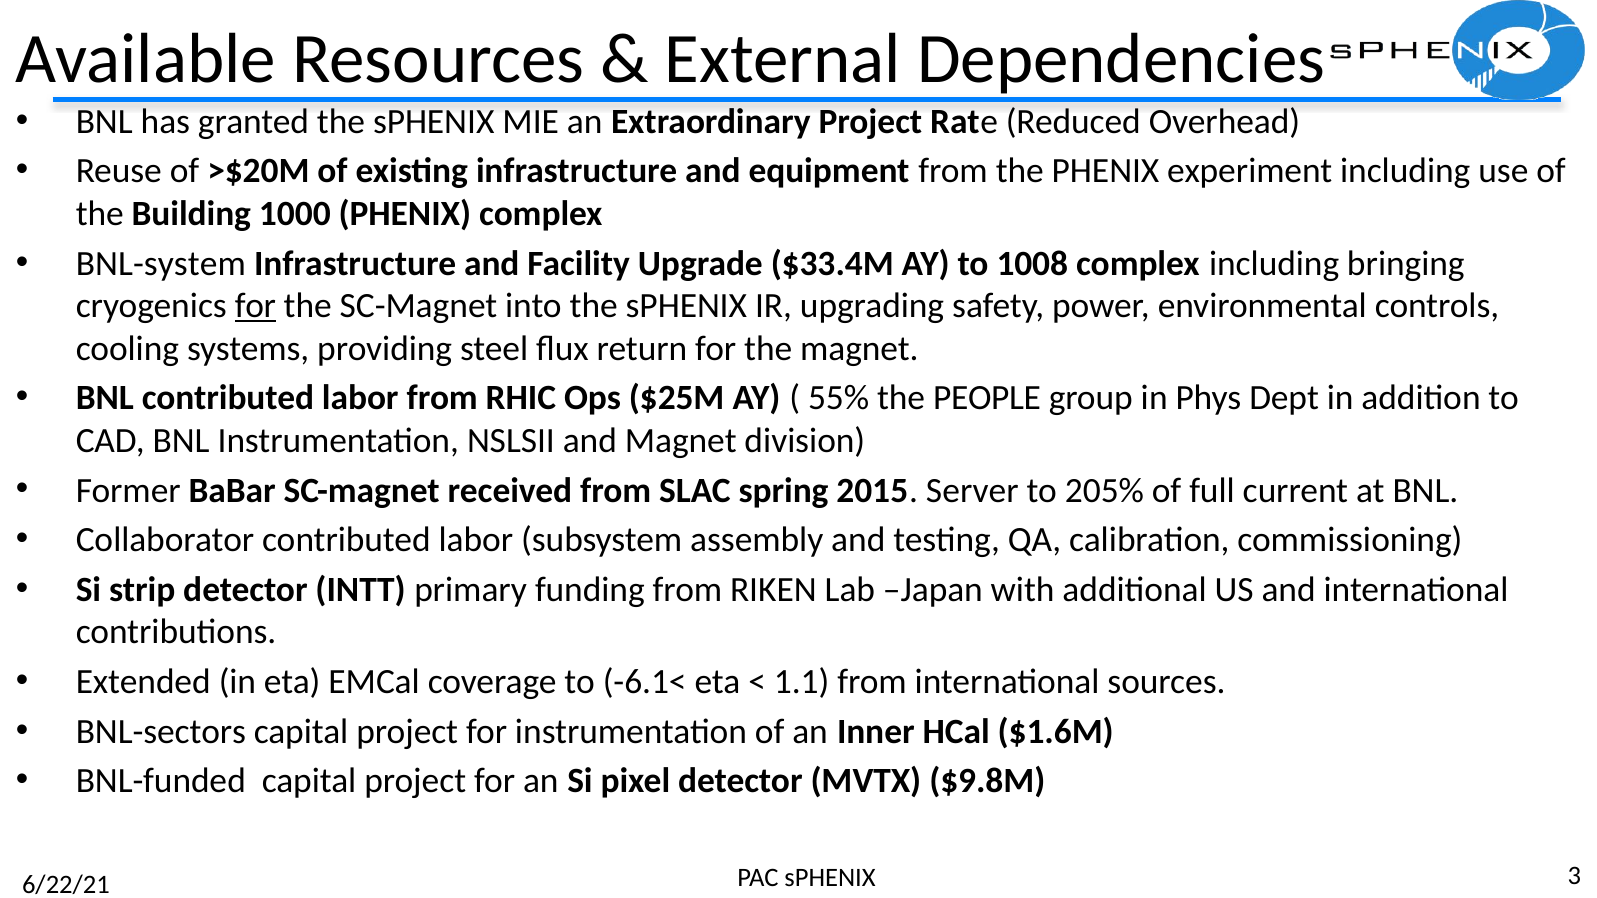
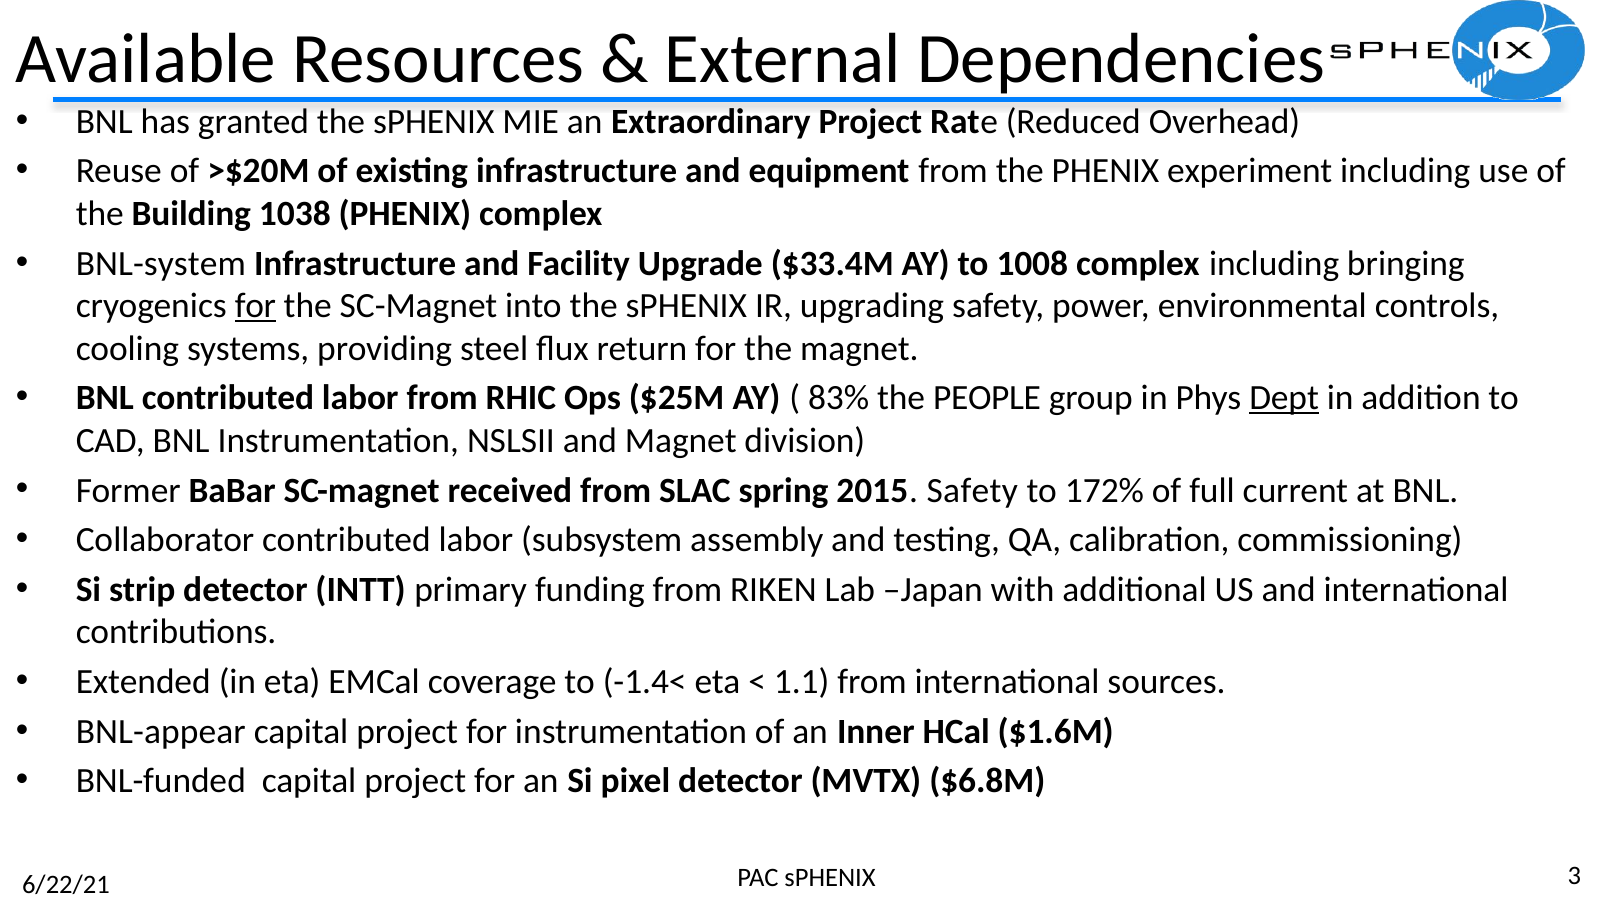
1000: 1000 -> 1038 (295, 214)
55%: 55% -> 83% (839, 398)
Dept underline: none -> present (1284, 398)
2015 Server: Server -> Safety (972, 491)
205%: 205% -> 172% (1105, 491)
-6.1<: -6.1< -> -1.4< (645, 682)
BNL-sectors: BNL-sectors -> BNL-appear (161, 732)
$9.8M: $9.8M -> $6.8M (987, 781)
